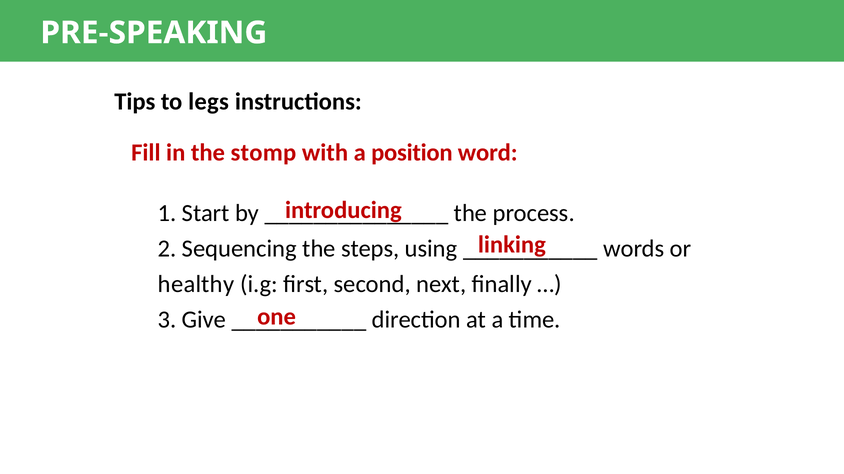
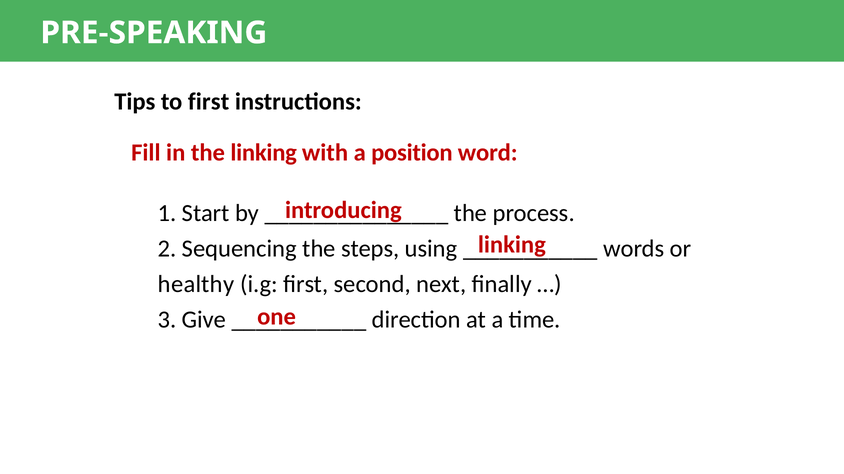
to legs: legs -> first (209, 102)
the stomp: stomp -> linking (264, 153)
